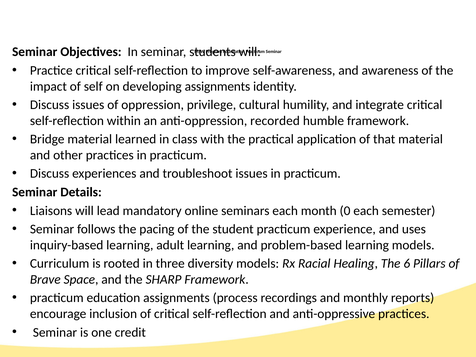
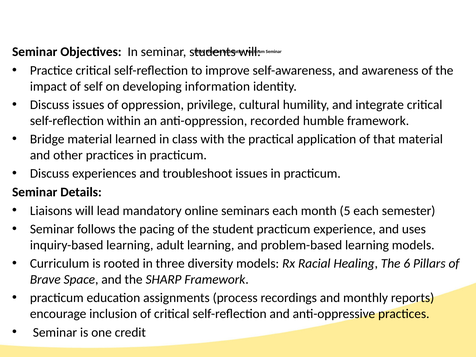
developing assignments: assignments -> information (217, 86)
0: 0 -> 5 (345, 211)
